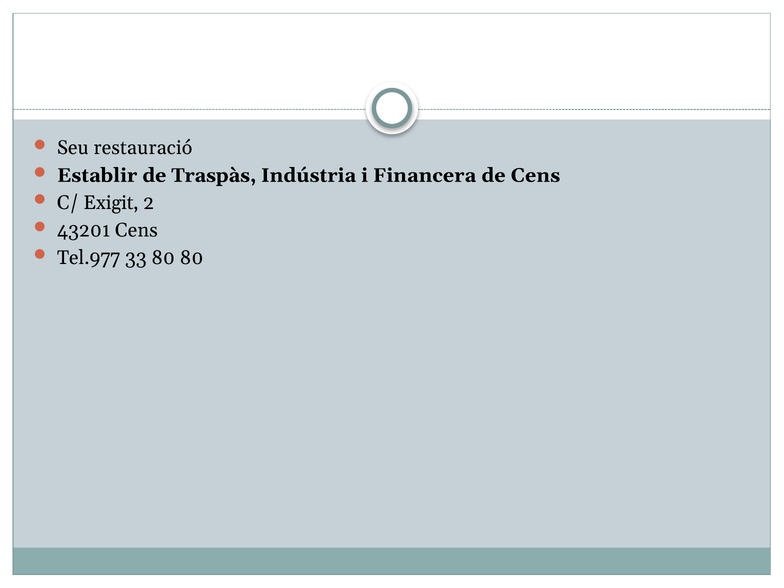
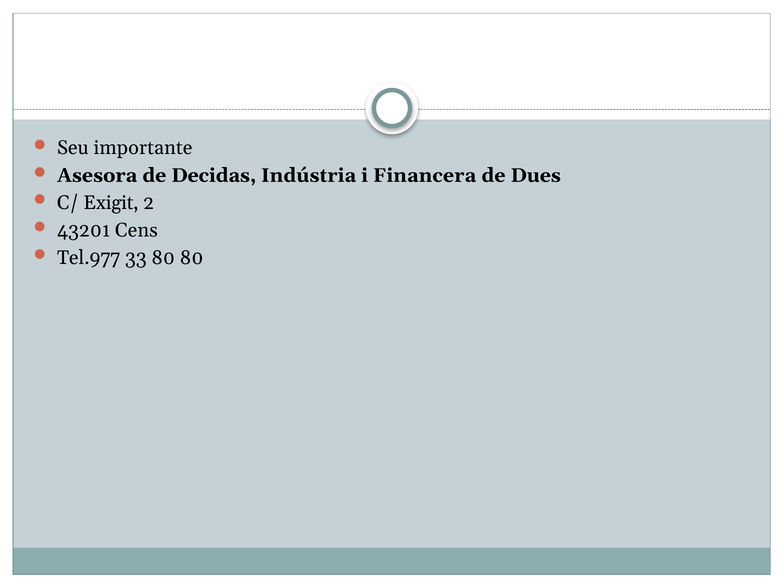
restauració: restauració -> importante (143, 148)
Establir: Establir -> Asesora (97, 175)
Traspàs: Traspàs -> Decidas (214, 175)
de Cens: Cens -> Dues (536, 175)
